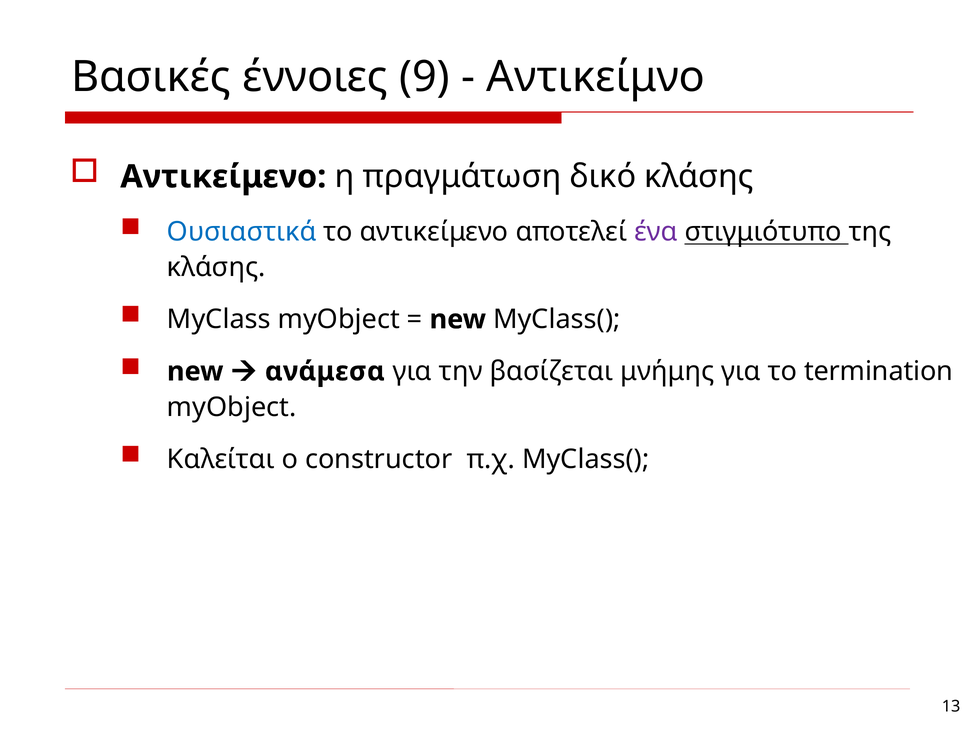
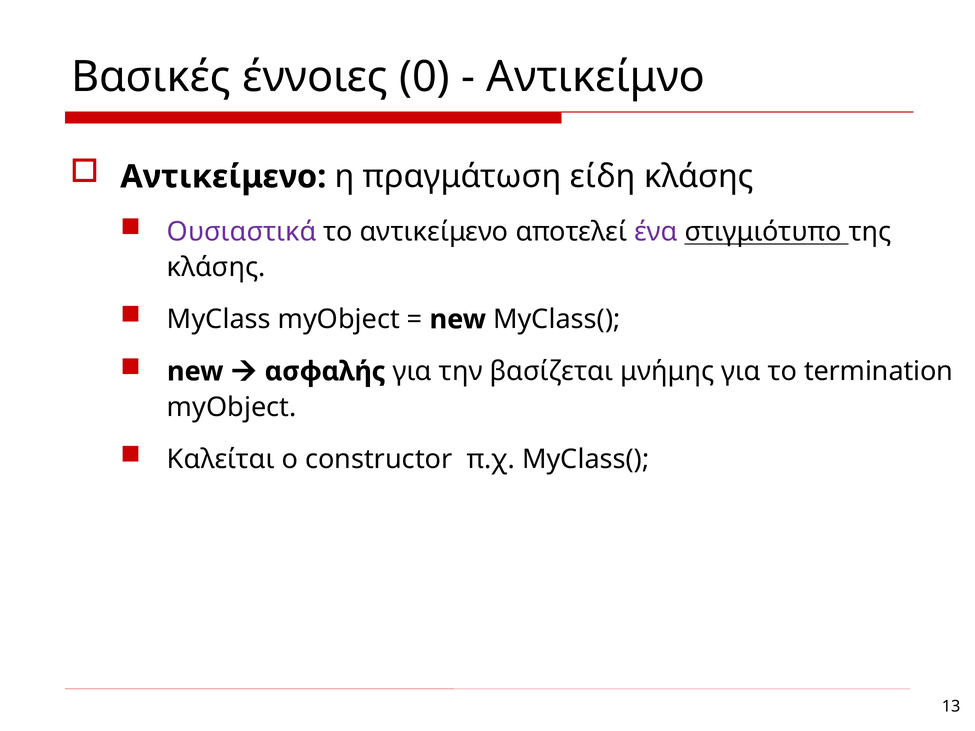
9: 9 -> 0 (425, 77)
δικό: δικό -> είδη (603, 177)
Ουσιαστικά colour: blue -> purple (242, 232)
ανάμεσα: ανάμεσα -> ασφαλής (325, 372)
